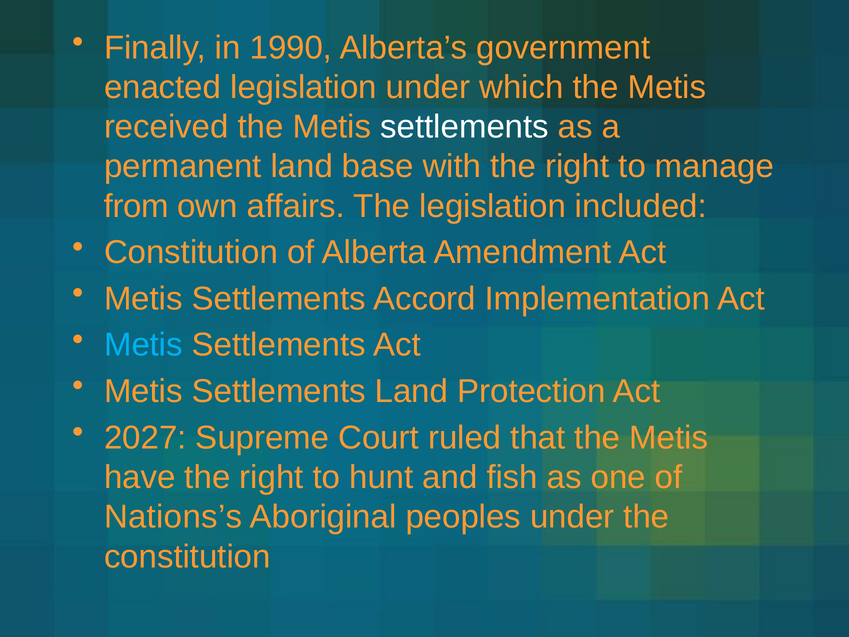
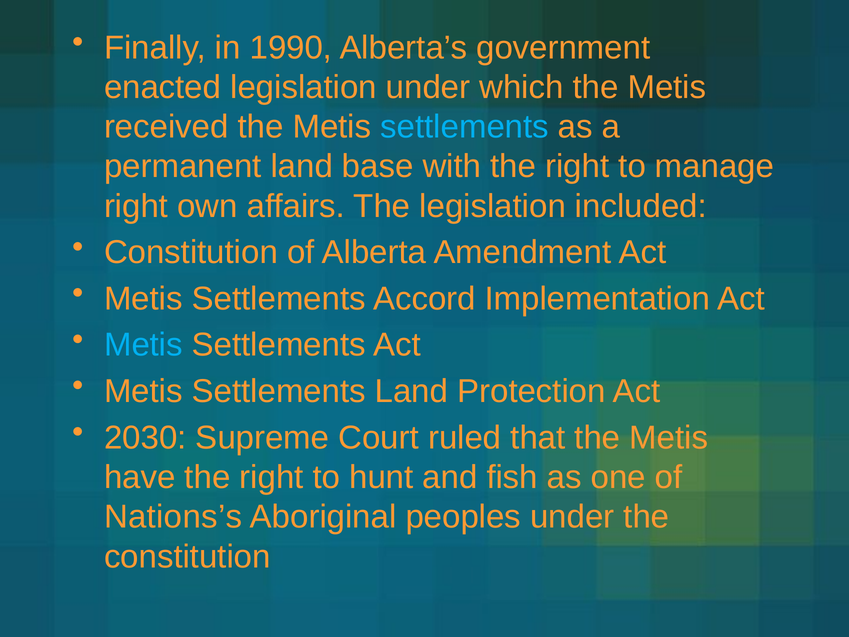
settlements colour: white -> light blue (465, 127)
from: from -> right (136, 206)
2027: 2027 -> 2030 (145, 437)
